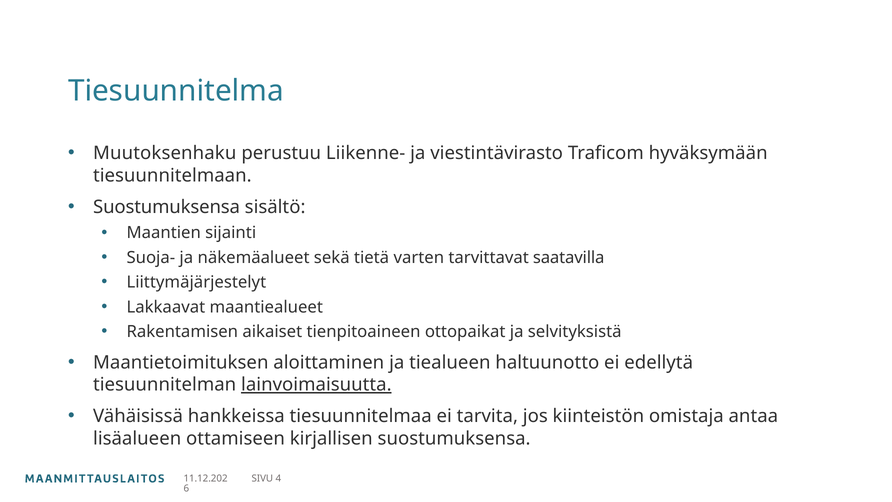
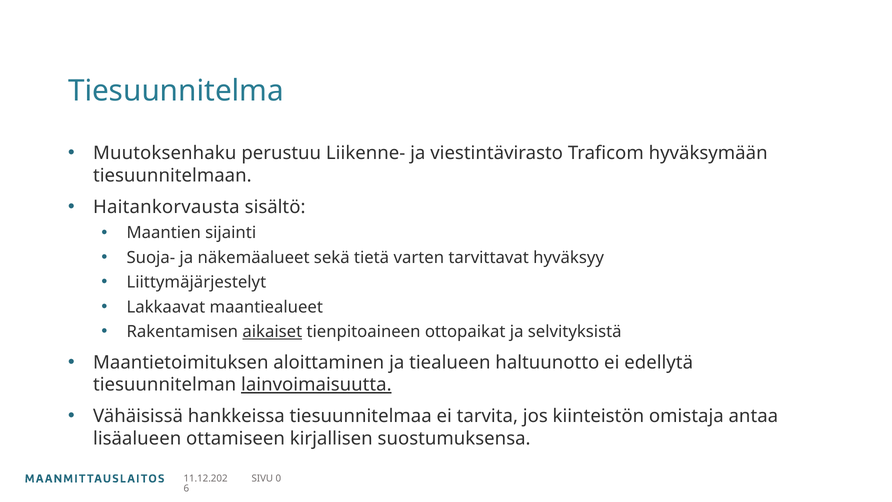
Suostumuksensa: Suostumuksensa -> Haitankorvausta (166, 207)
saatavilla: saatavilla -> hyväksyy (569, 257)
aikaiset underline: none -> present (272, 332)
4: 4 -> 0 (278, 478)
